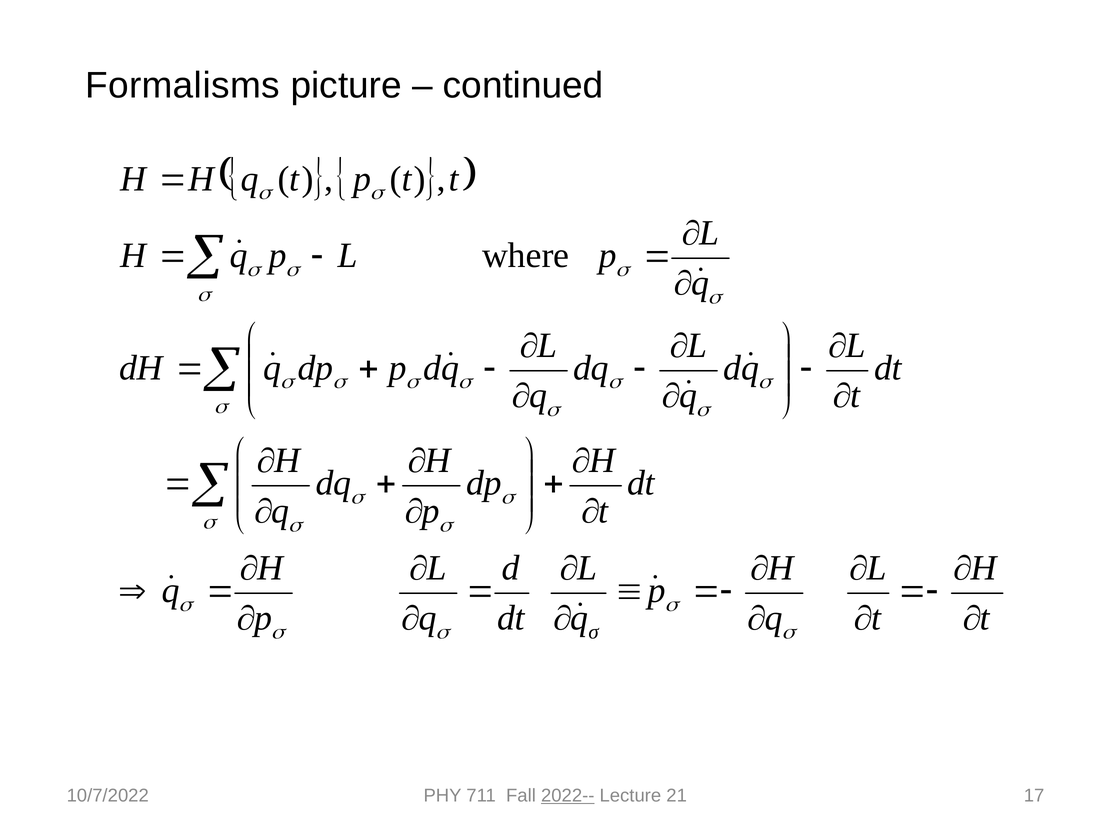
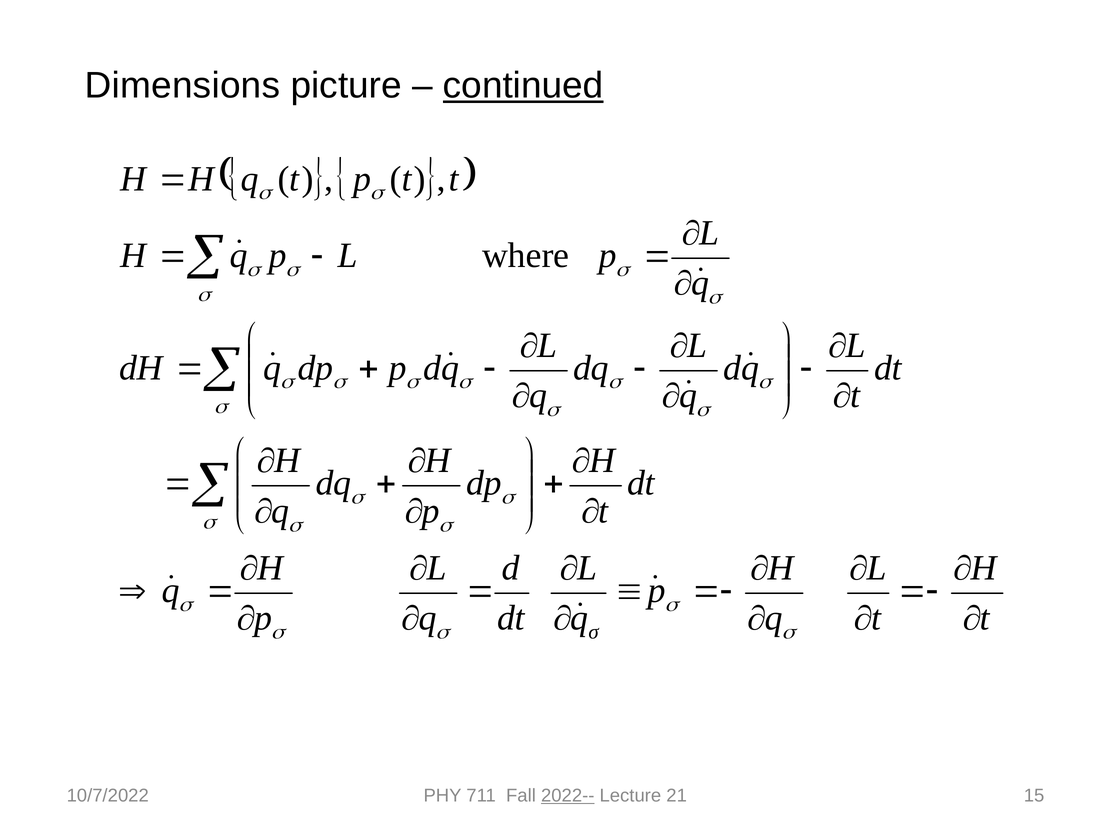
Formalisms: Formalisms -> Dimensions (183, 86)
continued underline: none -> present (523, 86)
17: 17 -> 15 (1034, 796)
